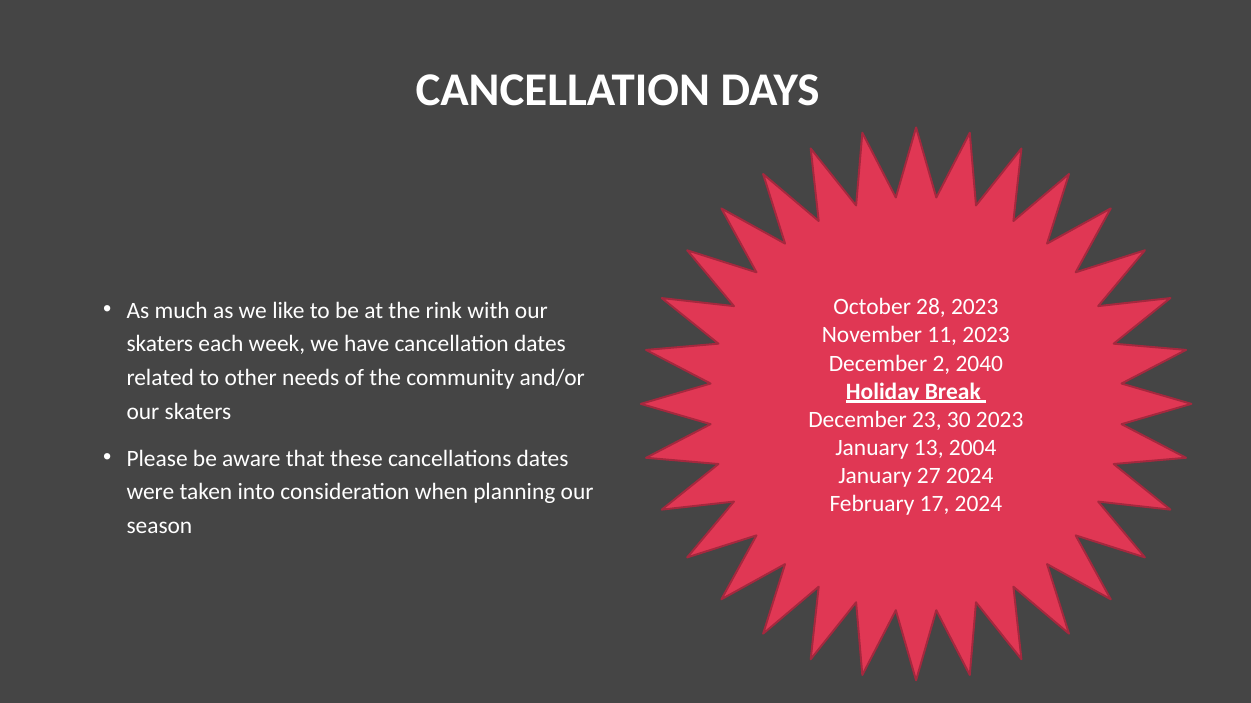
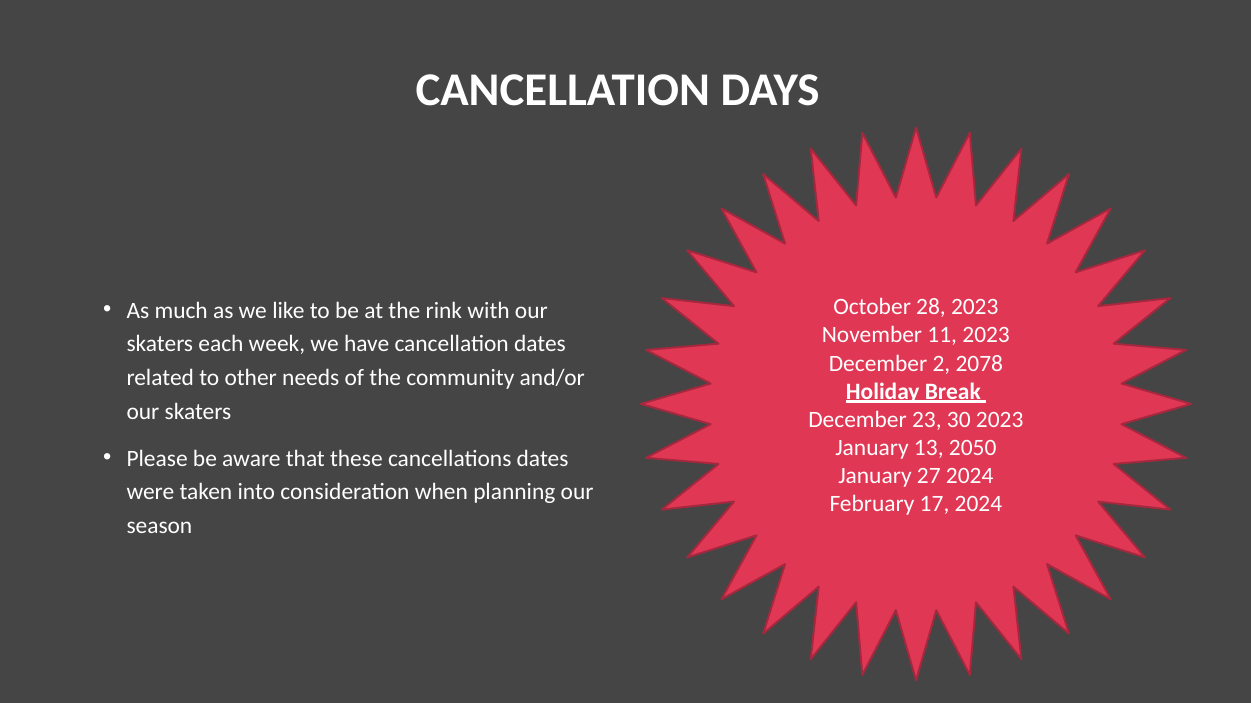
2040: 2040 -> 2078 (979, 364)
2004: 2004 -> 2050 (973, 448)
